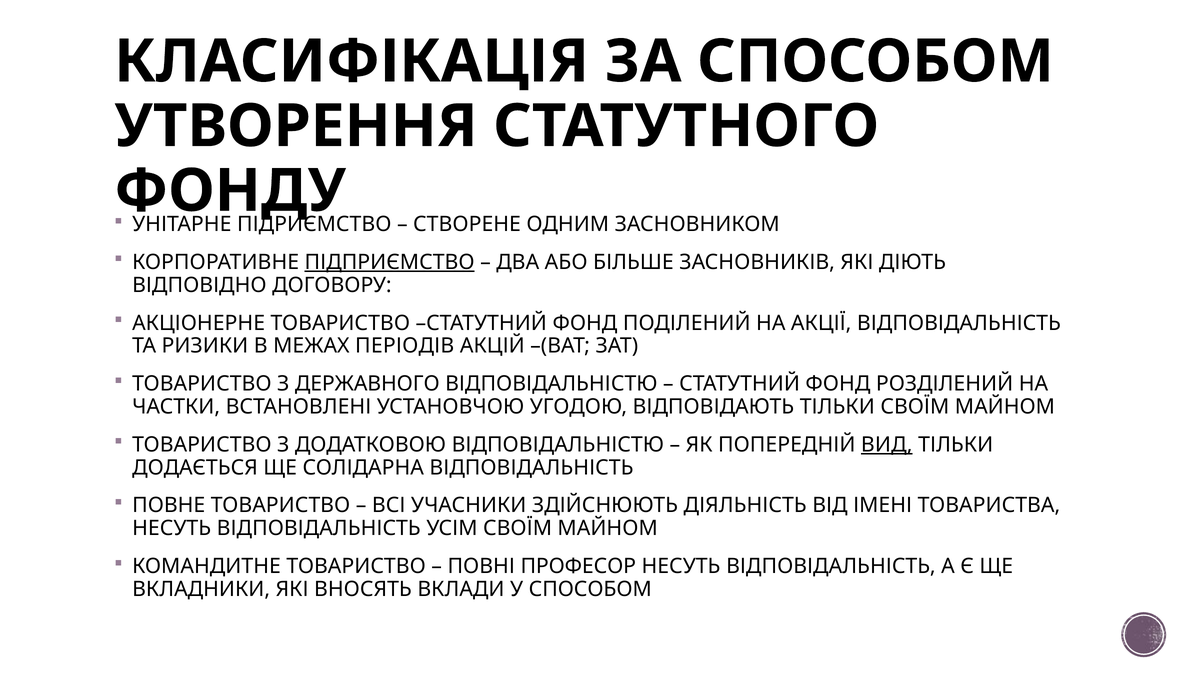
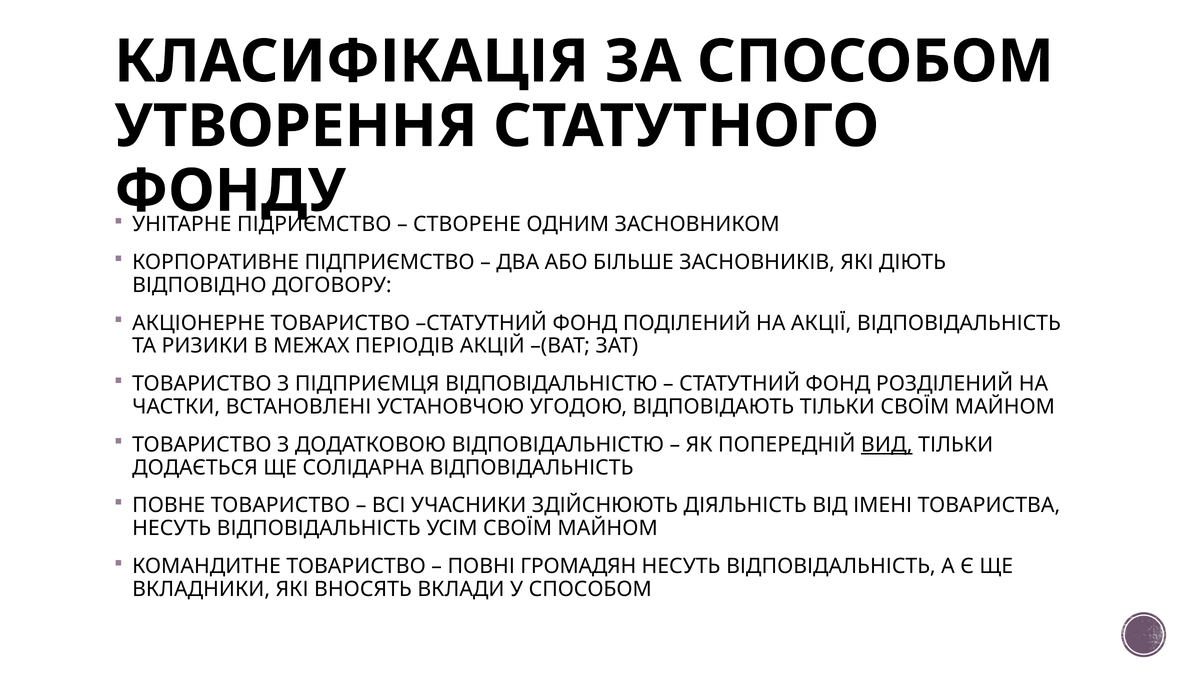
ПІДПРИЄМСТВО underline: present -> none (390, 262)
ДЕРЖАВНОГО: ДЕРЖАВНОГО -> ПІДПРИЄМЦЯ (367, 384)
ПРОФЕСОР: ПРОФЕСОР -> ГРОМАДЯН (578, 567)
